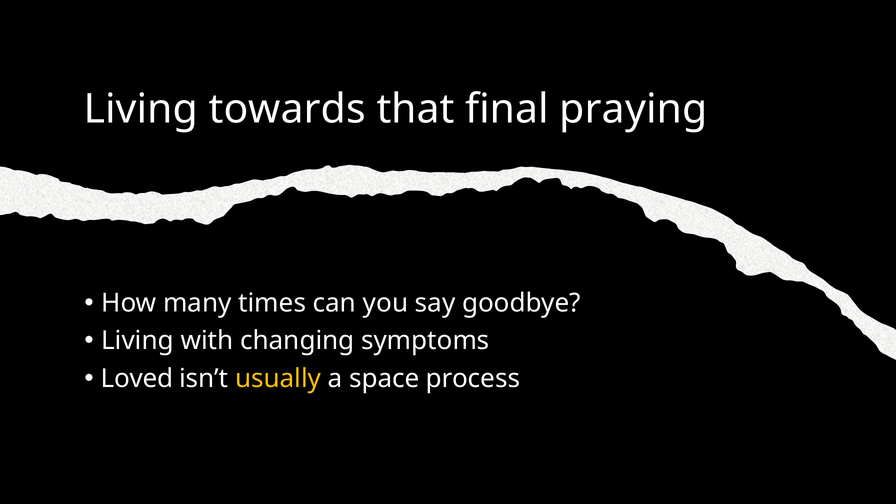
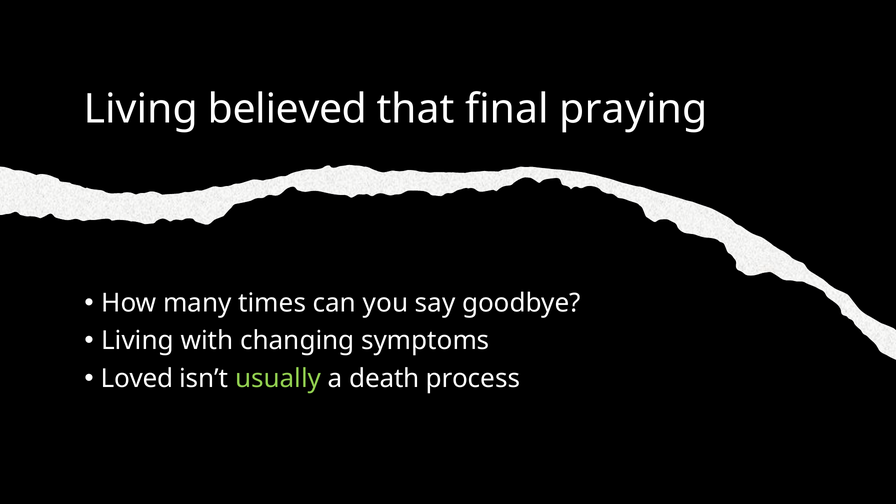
towards: towards -> believed (287, 109)
usually colour: yellow -> light green (278, 378)
space: space -> death (384, 378)
